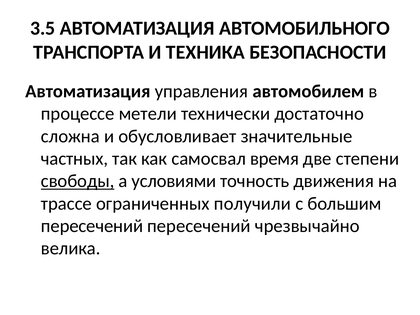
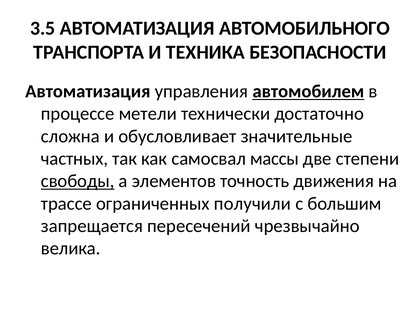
автомобилем underline: none -> present (308, 91)
время: время -> массы (275, 159)
условиями: условиями -> элементов (174, 181)
пересечений: пересечений -> запрещается (92, 226)
